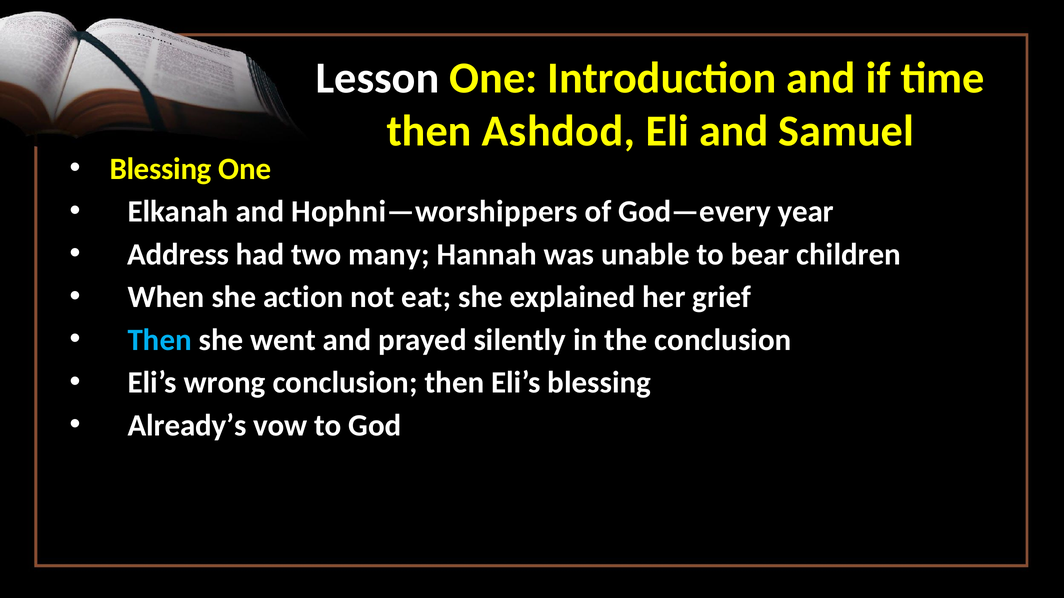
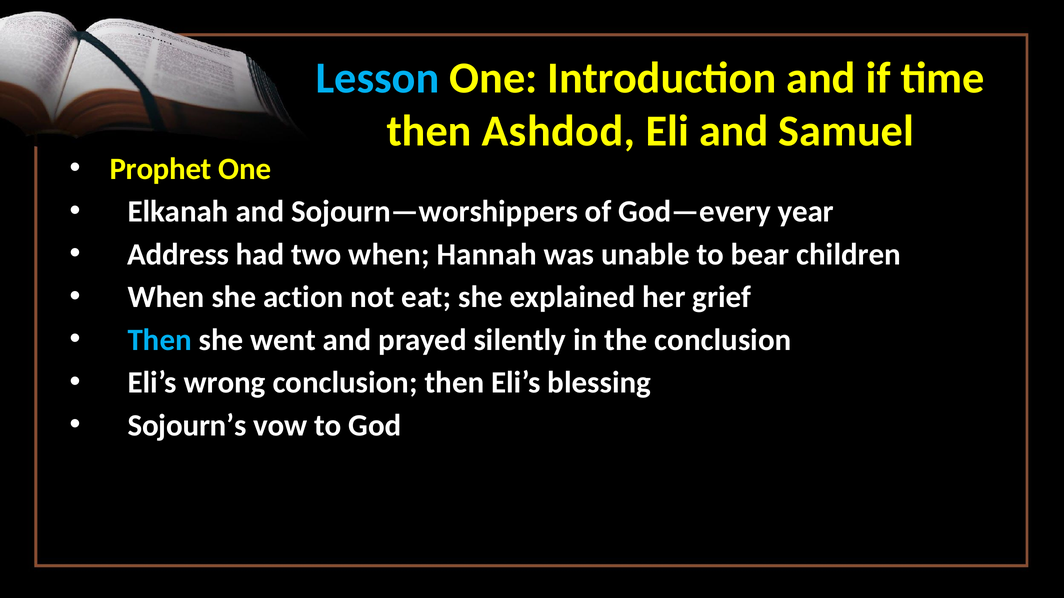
Lesson colour: white -> light blue (378, 78)
Blessing: Blessing -> Prophet (161, 169)
Hophni—worshippers: Hophni—worshippers -> Sojourn—worshippers (435, 212)
two many: many -> when (389, 255)
Already’s: Already’s -> Sojourn’s (187, 426)
